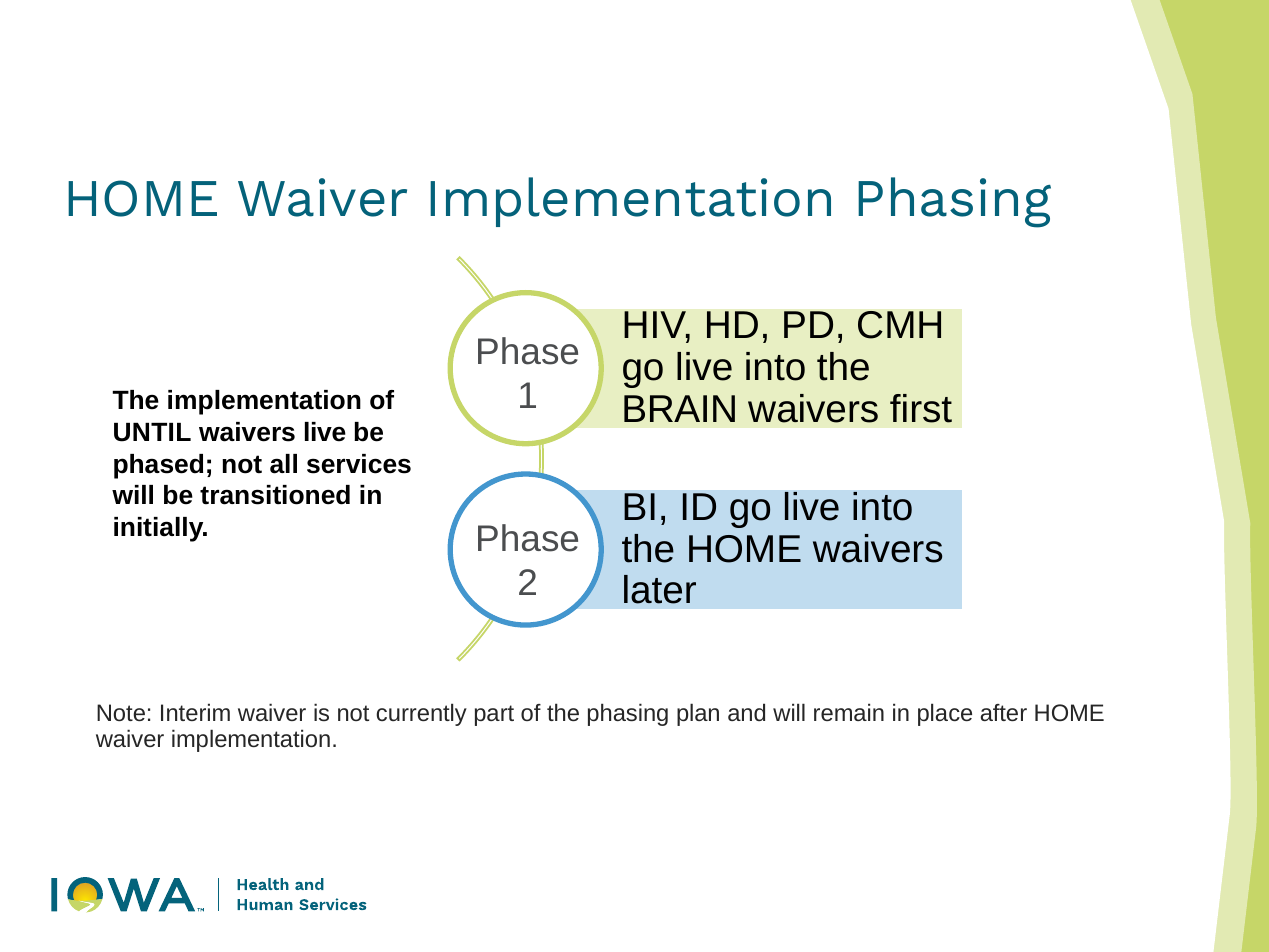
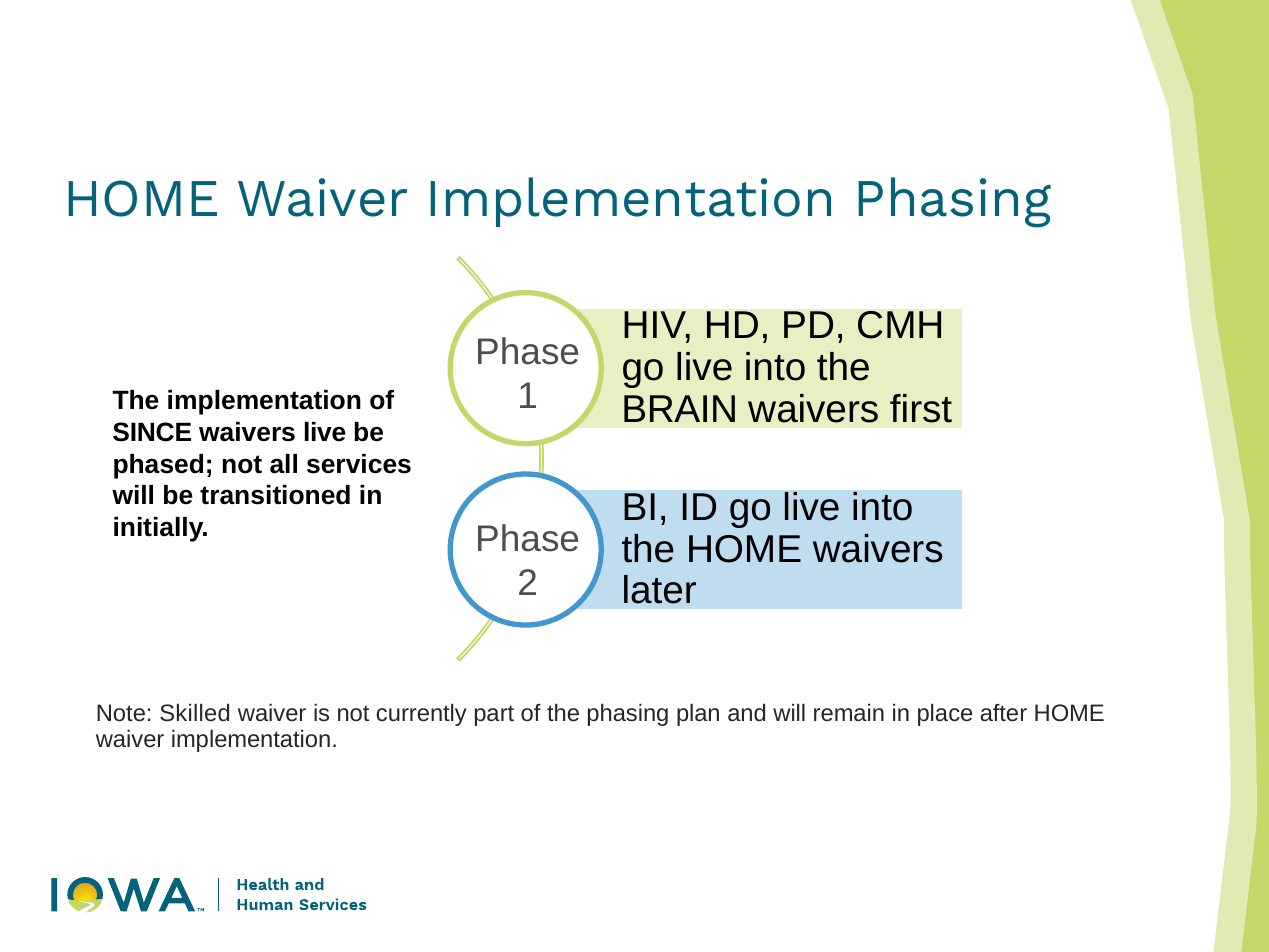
UNTIL: UNTIL -> SINCE (152, 432)
Interim: Interim -> Skilled (195, 714)
